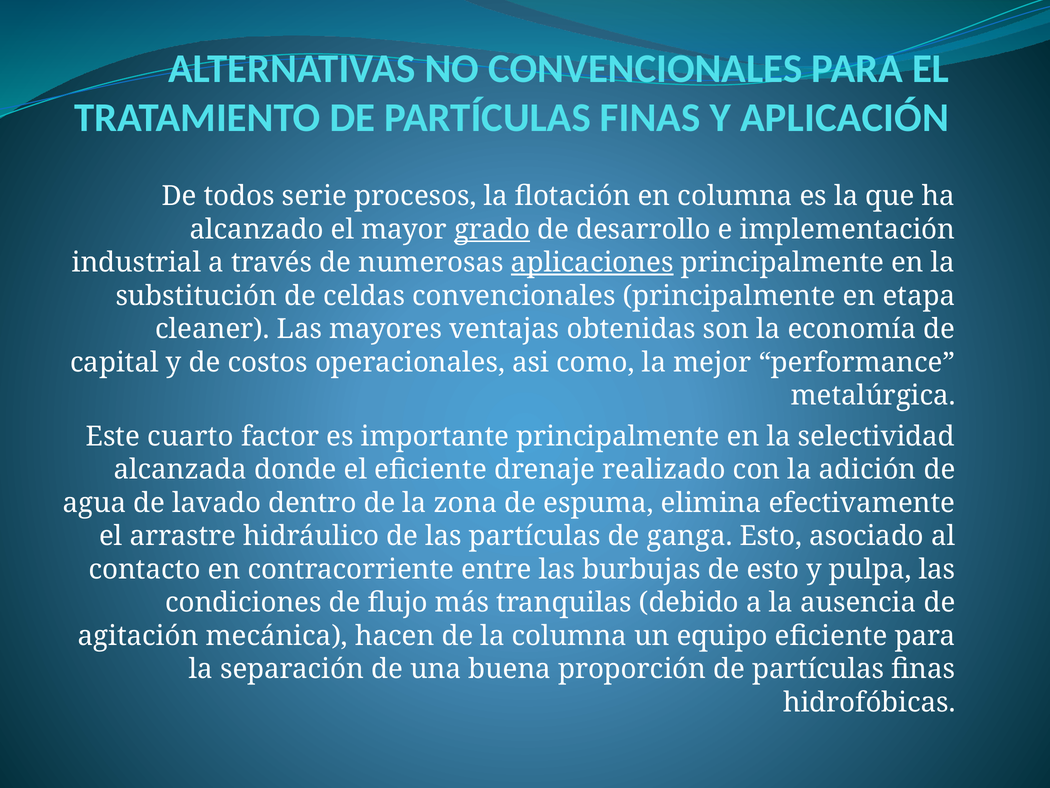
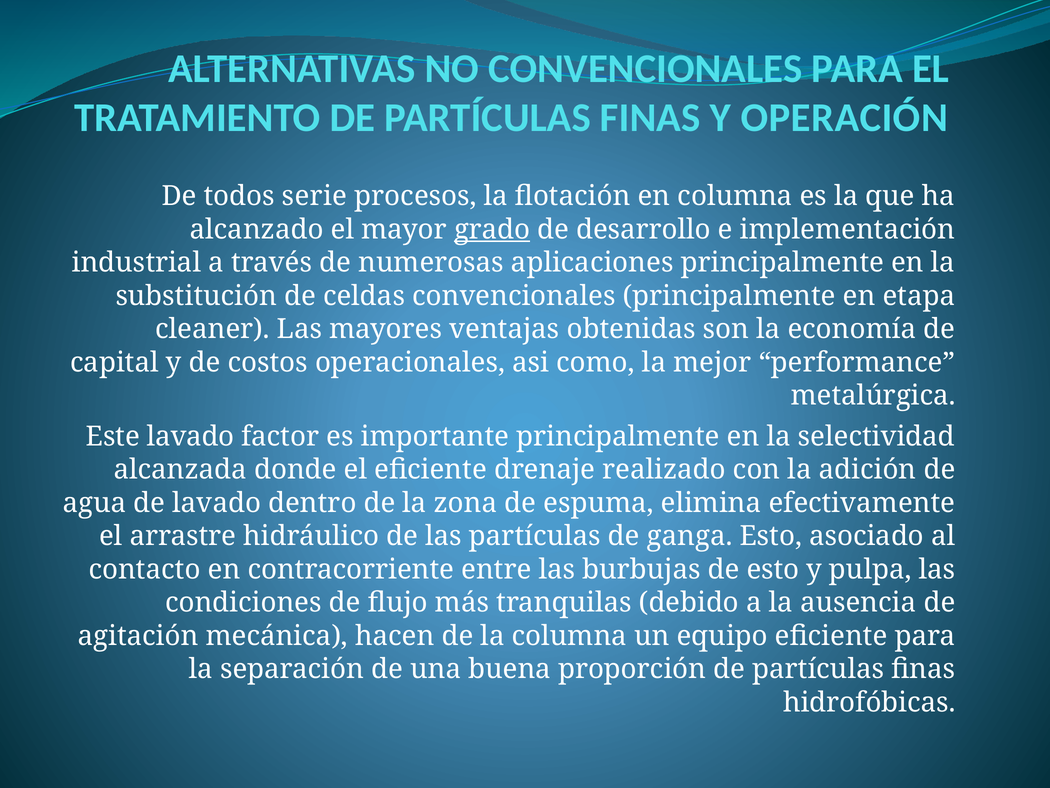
APLICACIÓN: APLICACIÓN -> OPERACIÓN (844, 118)
aplicaciones underline: present -> none (592, 262)
Este cuarto: cuarto -> lavado (191, 436)
